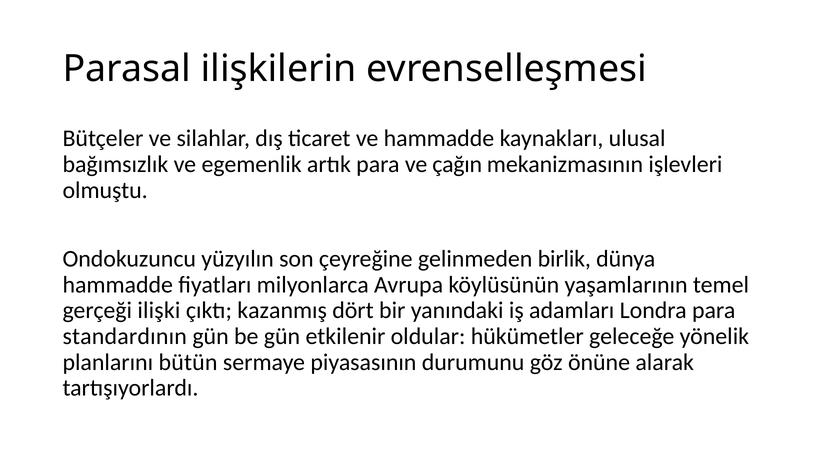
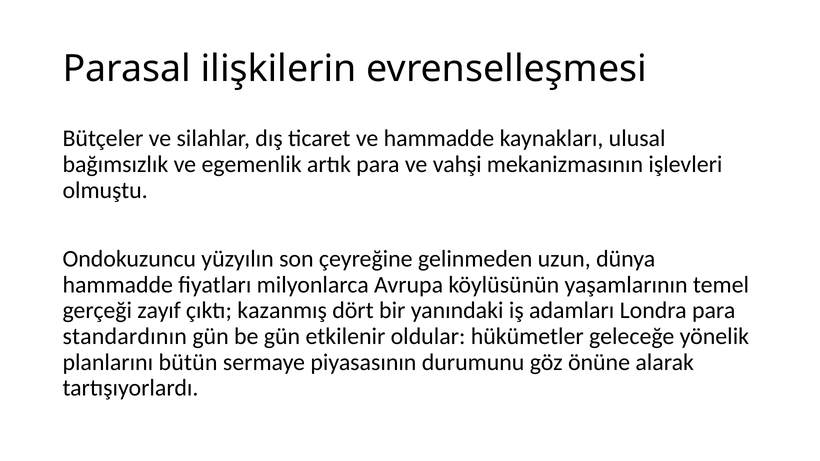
çağın: çağın -> vahşi (457, 164)
birlik: birlik -> uzun (564, 259)
ilişki: ilişki -> zayıf (159, 311)
